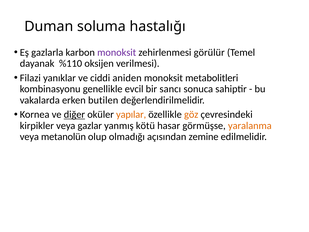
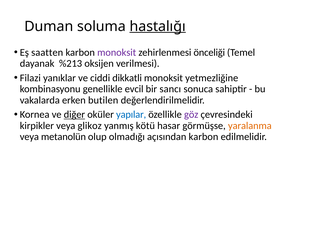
hastalığı underline: none -> present (158, 26)
gazlarla: gazlarla -> saatten (47, 52)
görülür: görülür -> önceliği (209, 52)
%110: %110 -> %213 (71, 63)
aniden: aniden -> dikkatli (127, 78)
metabolitleri: metabolitleri -> yetmezliğine (212, 78)
yapılar colour: orange -> blue (131, 114)
göz colour: orange -> purple (191, 114)
gazlar: gazlar -> glikoz (90, 126)
açısından zemine: zemine -> karbon (203, 137)
